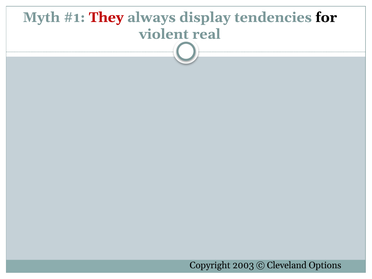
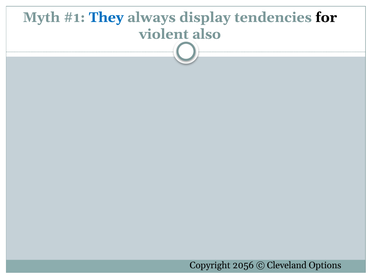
They colour: red -> blue (106, 17)
real: real -> also (207, 34)
2003: 2003 -> 2056 (243, 265)
